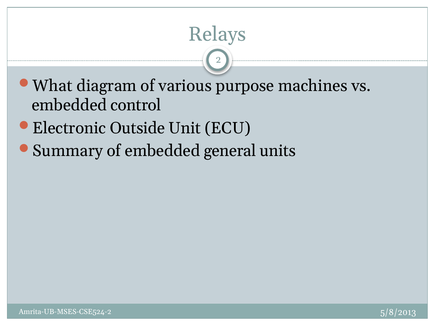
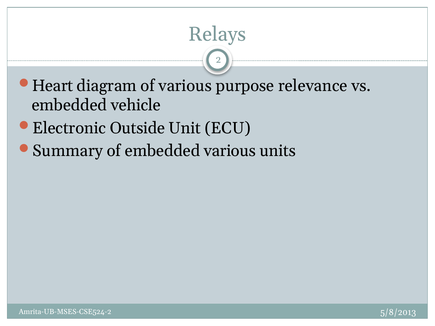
What: What -> Heart (53, 86)
machines: machines -> relevance (313, 86)
control: control -> vehicle (136, 105)
embedded general: general -> various (230, 151)
